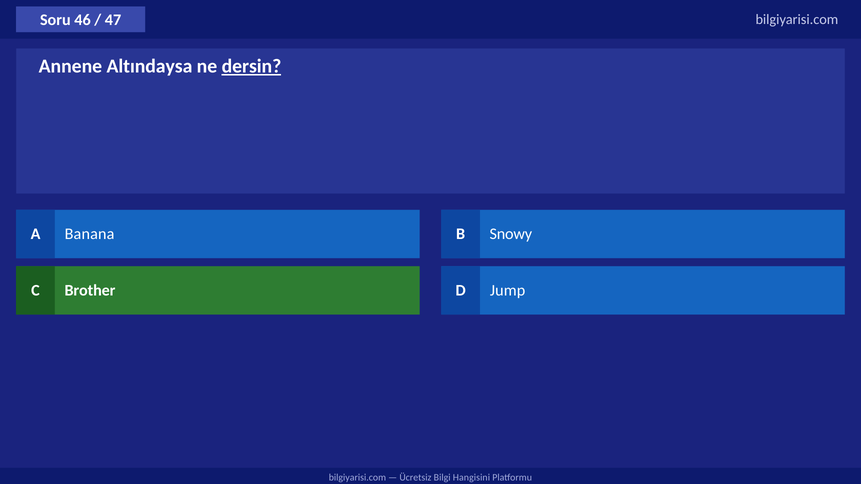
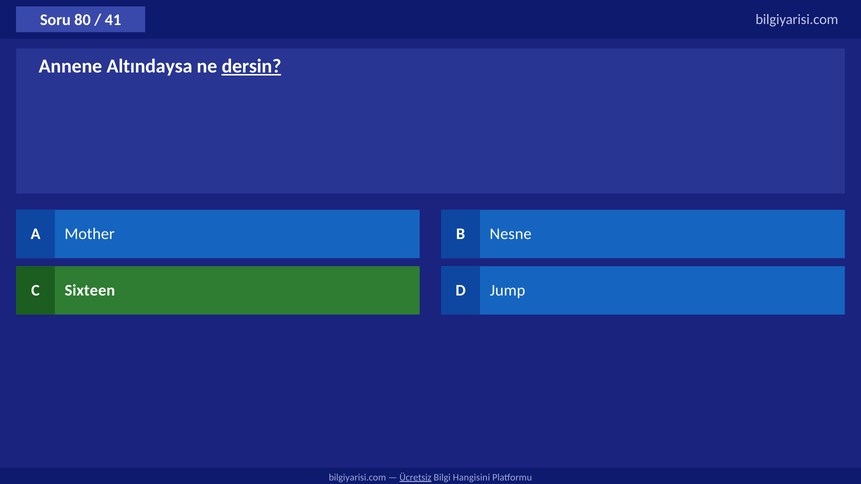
46: 46 -> 80 (83, 20)
47: 47 -> 41 (113, 20)
Banana: Banana -> Mother (90, 234)
Snowy: Snowy -> Nesne (511, 234)
Brother: Brother -> Sixteen (90, 291)
Ücretsiz underline: none -> present (415, 478)
